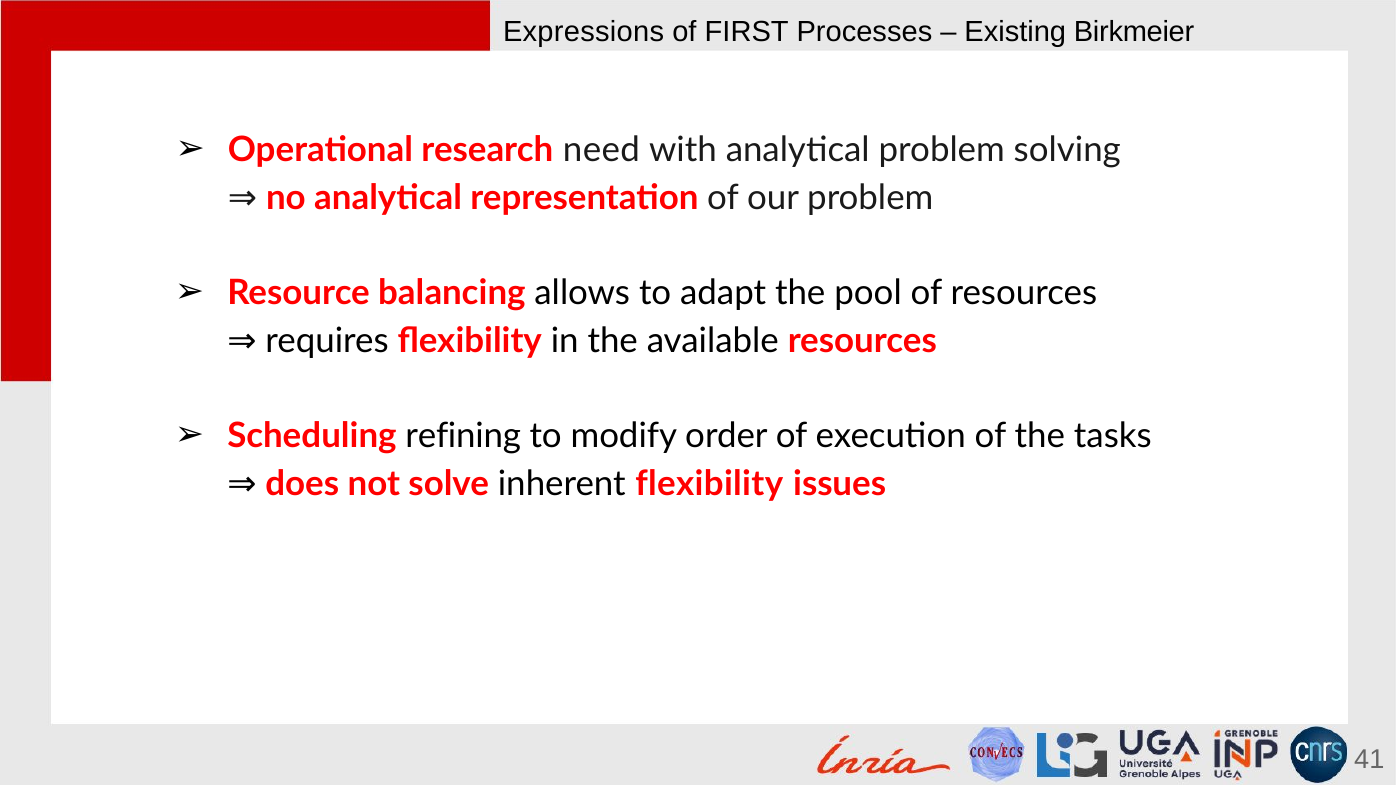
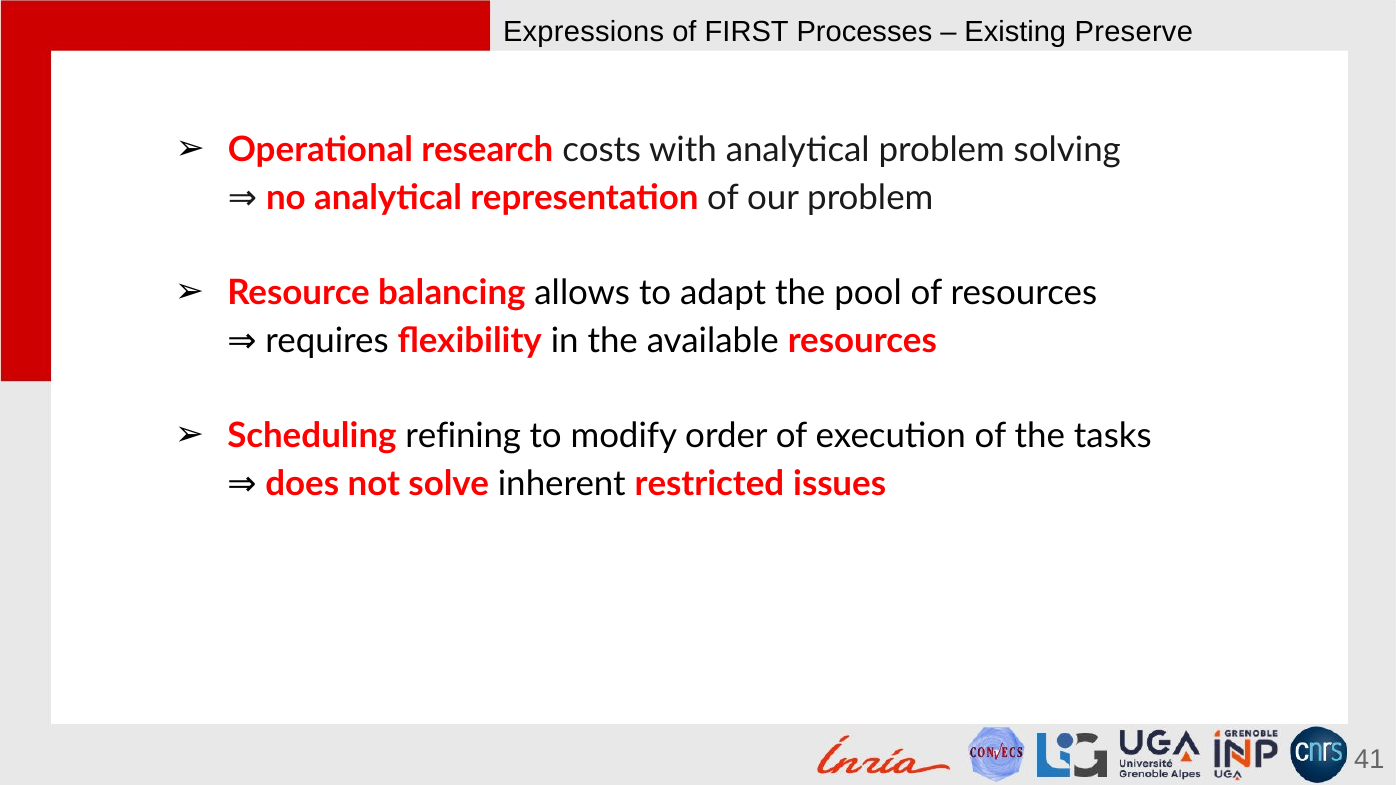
Birkmeier: Birkmeier -> Preserve (1134, 32)
need: need -> costs (602, 150)
inherent flexibility: flexibility -> restricted (709, 484)
